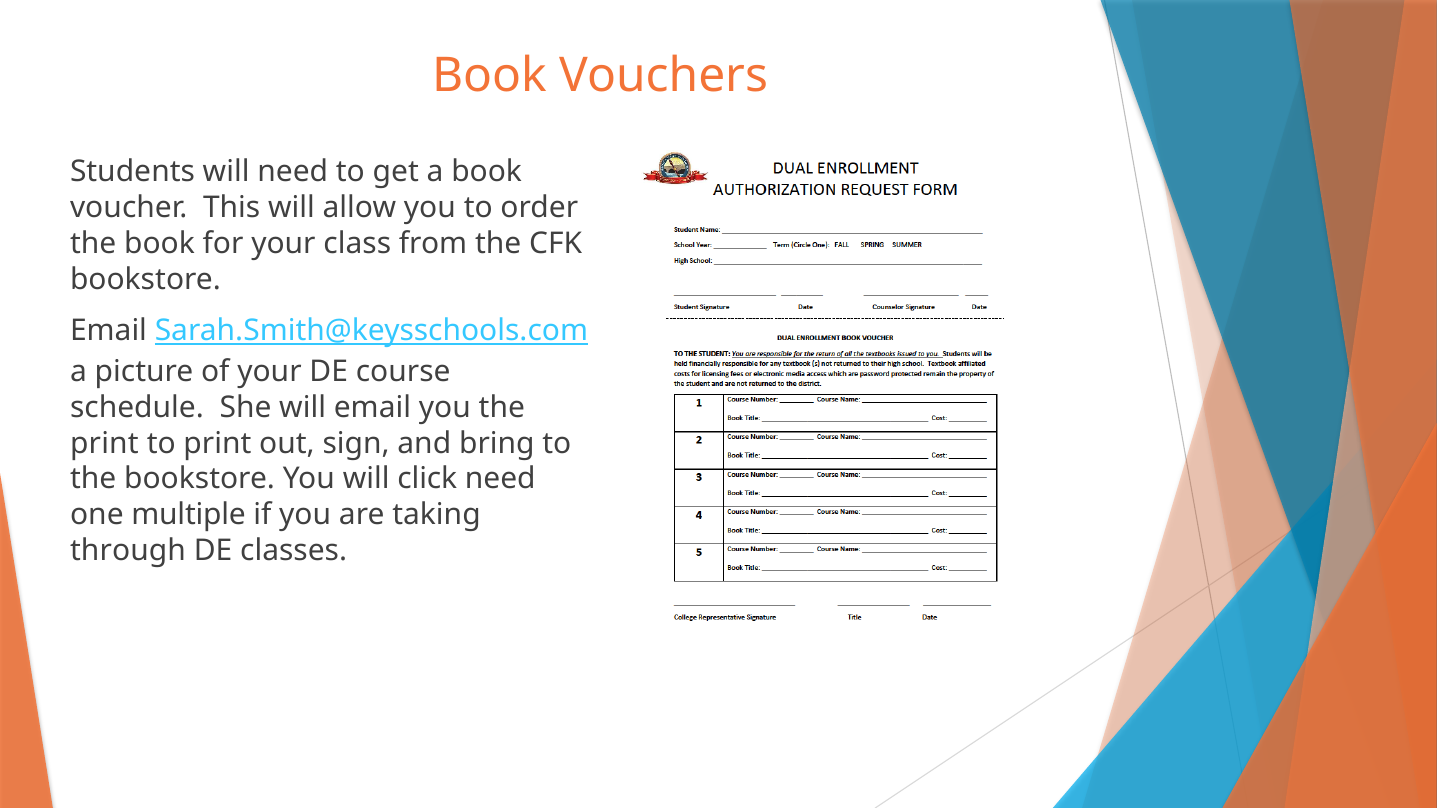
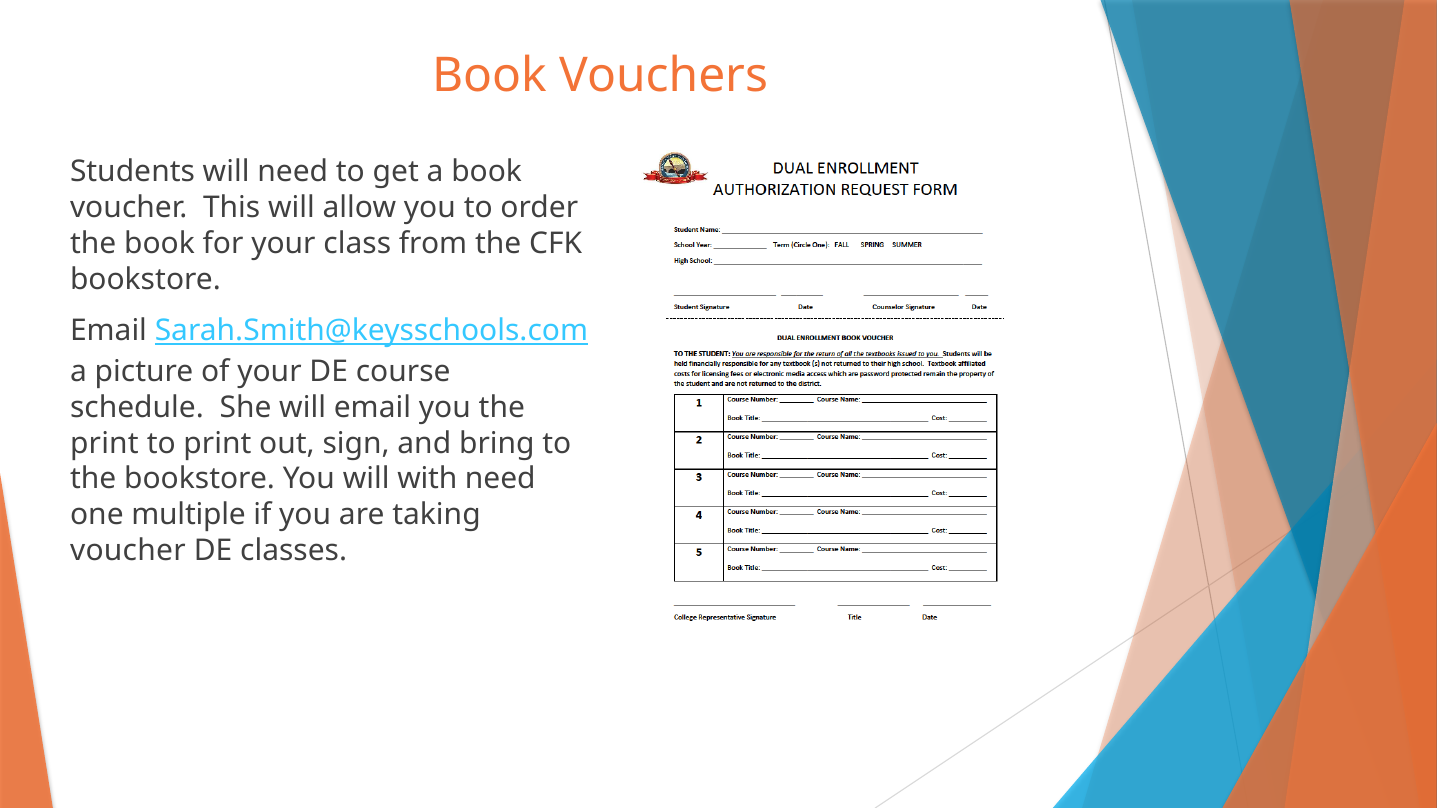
click: click -> with (427, 479)
through: through -> voucher (128, 551)
